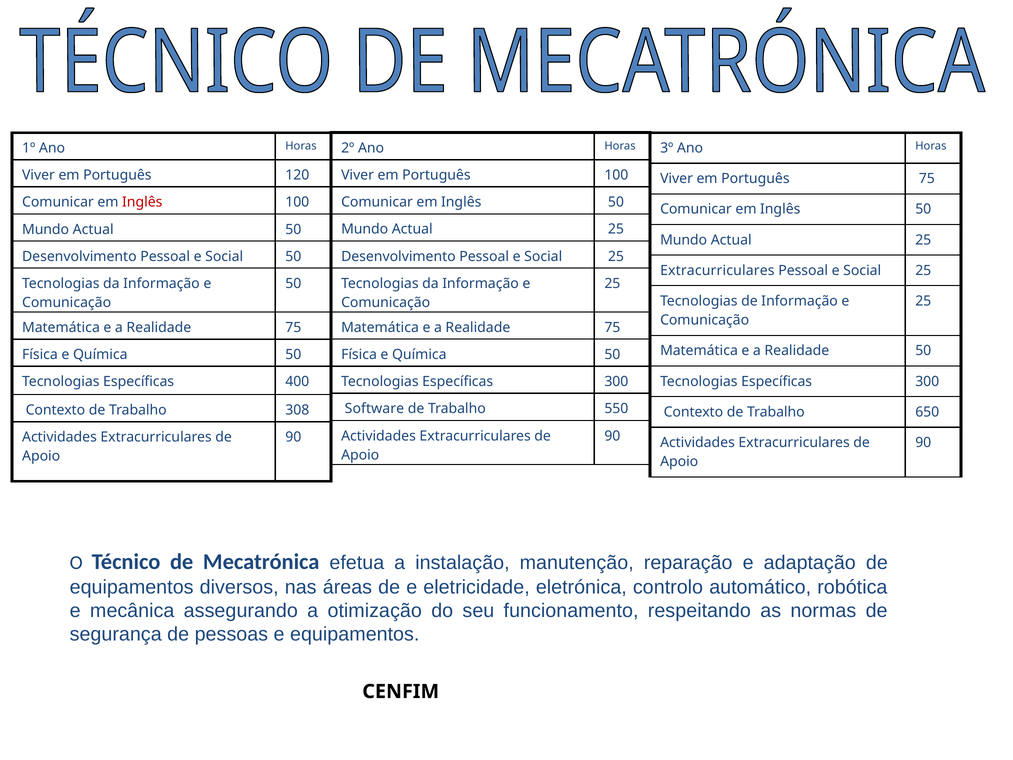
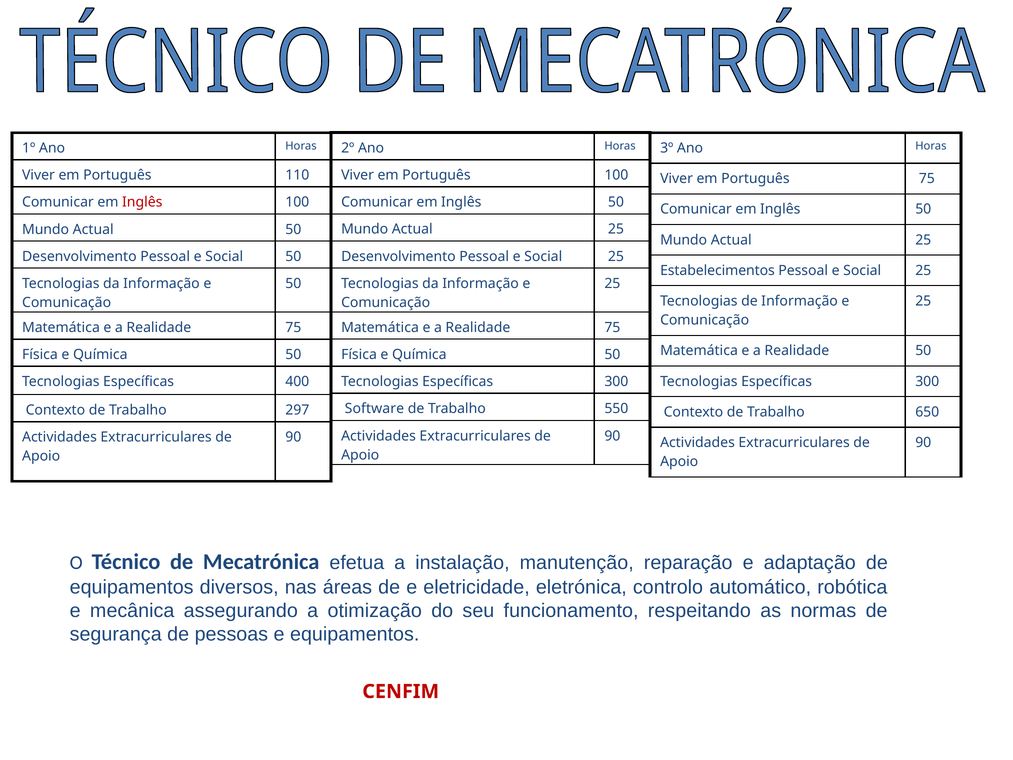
120: 120 -> 110 (297, 175)
Extracurriculares: Extracurriculares -> Estabelecimentos (717, 270)
308: 308 -> 297 (297, 410)
CENFIM colour: black -> red (401, 691)
